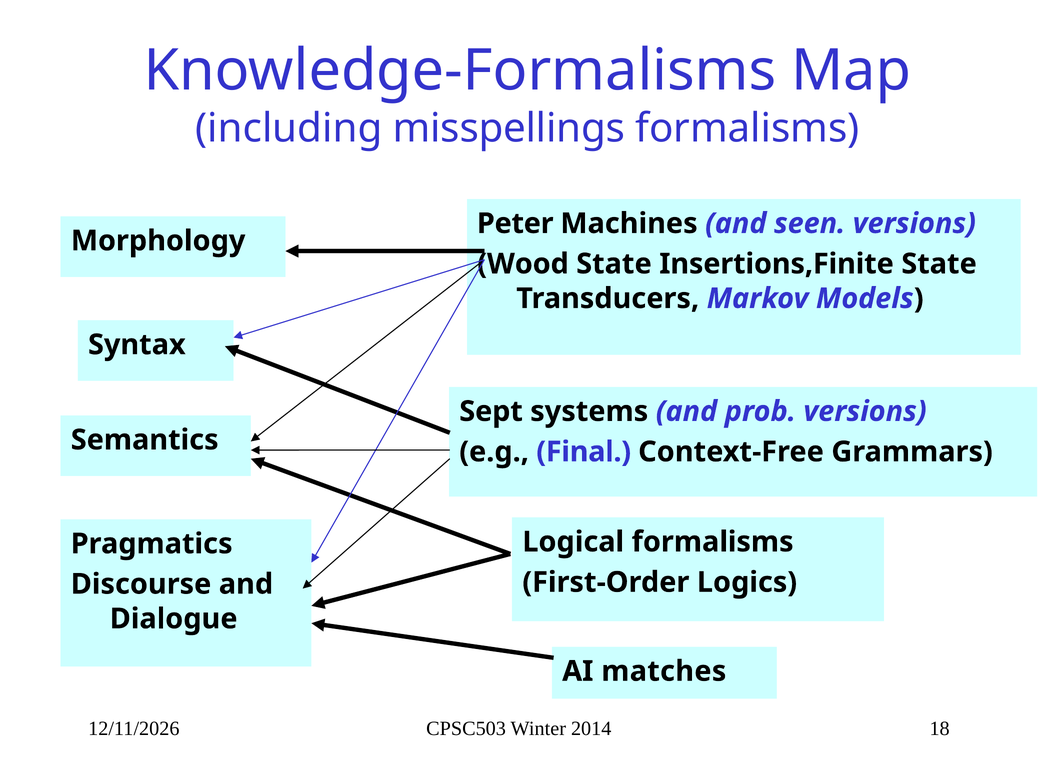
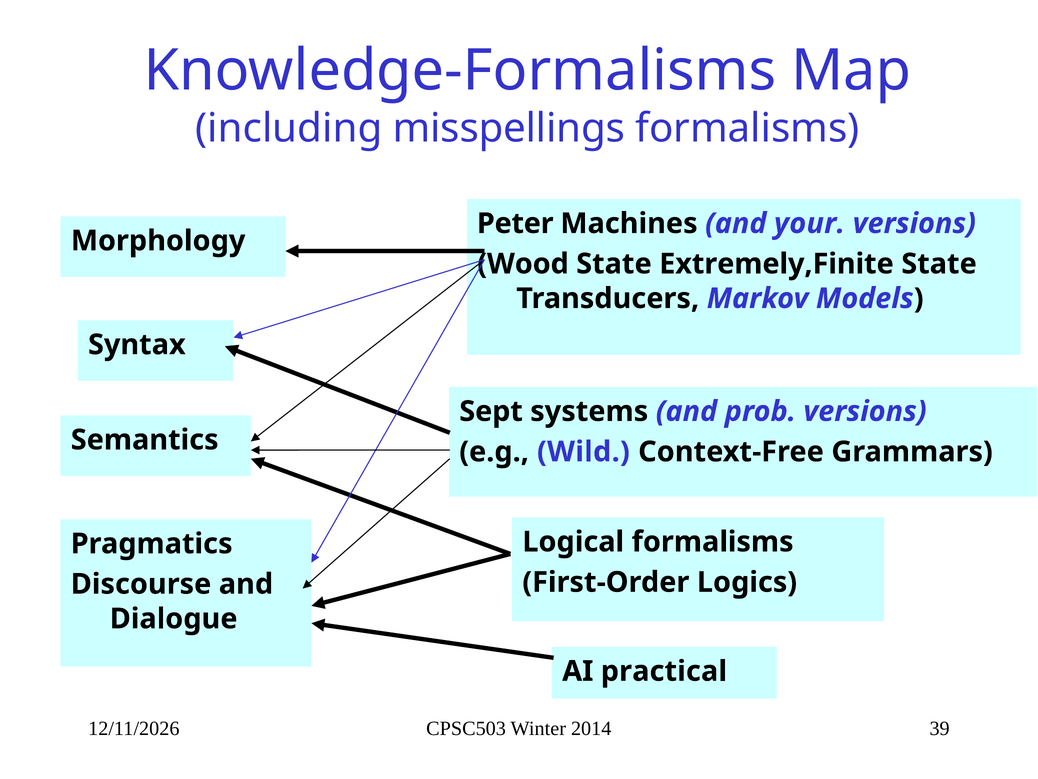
seen: seen -> your (809, 223)
Insertions,Finite: Insertions,Finite -> Extremely,Finite (776, 264)
Final: Final -> Wild (583, 452)
matches: matches -> practical (664, 671)
18: 18 -> 39 (940, 728)
